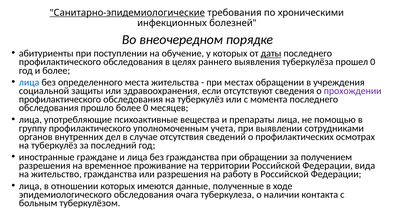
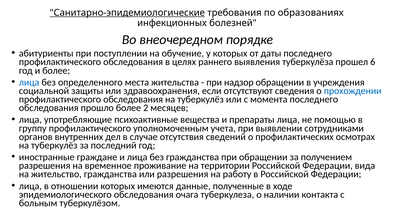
хроническими: хроническими -> образованиях (311, 13)
даты underline: present -> none (271, 53)
прошел 0: 0 -> 6 (373, 62)
местах: местах -> надзор (239, 82)
прохождении colour: purple -> blue (353, 91)
более 0: 0 -> 2 (146, 108)
